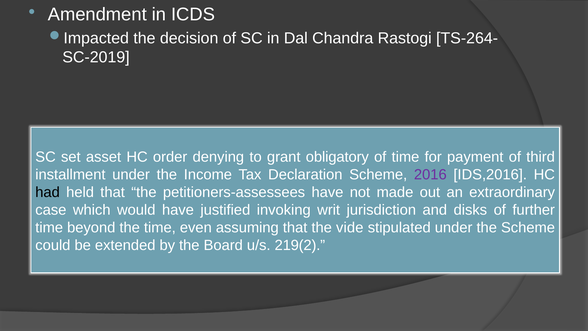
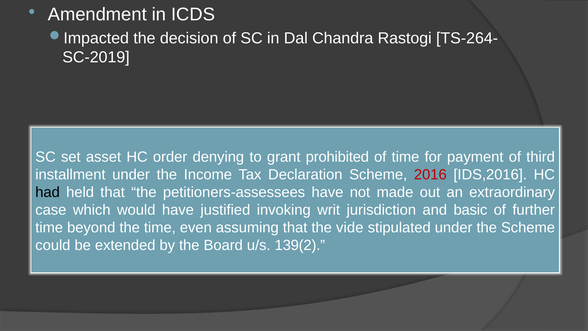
obligatory: obligatory -> prohibited (337, 157)
2016 colour: purple -> red (430, 175)
disks: disks -> basic (470, 210)
219(2: 219(2 -> 139(2 (300, 245)
